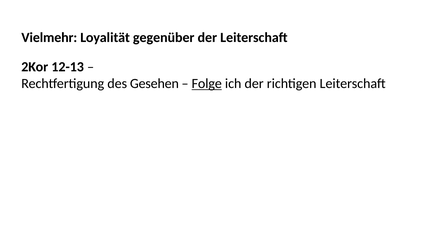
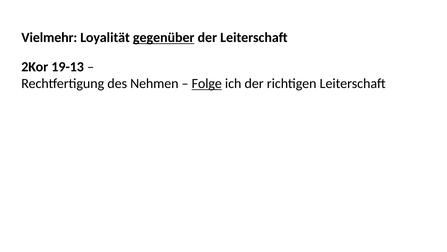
gegenüber underline: none -> present (164, 38)
12-13: 12-13 -> 19-13 (68, 67)
Gesehen: Gesehen -> Nehmen (154, 83)
